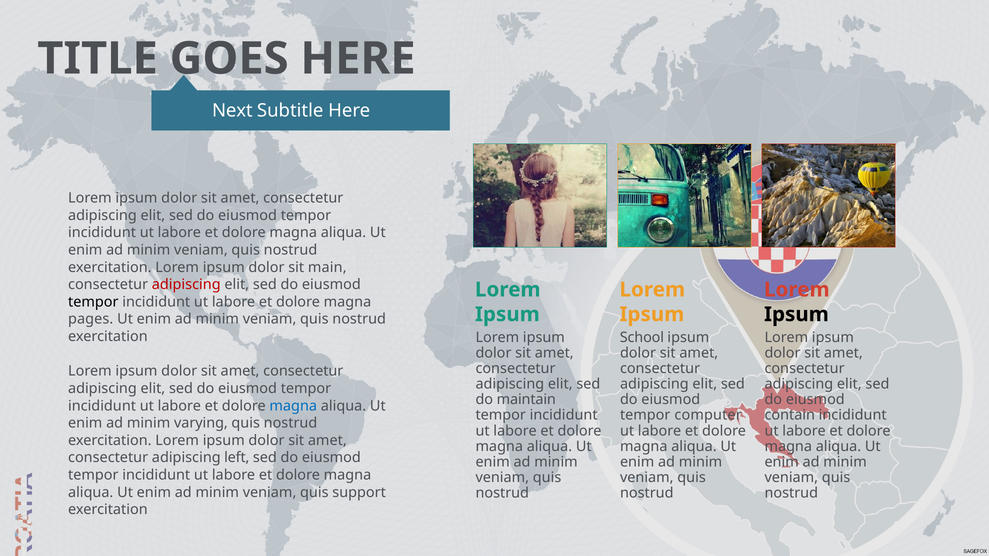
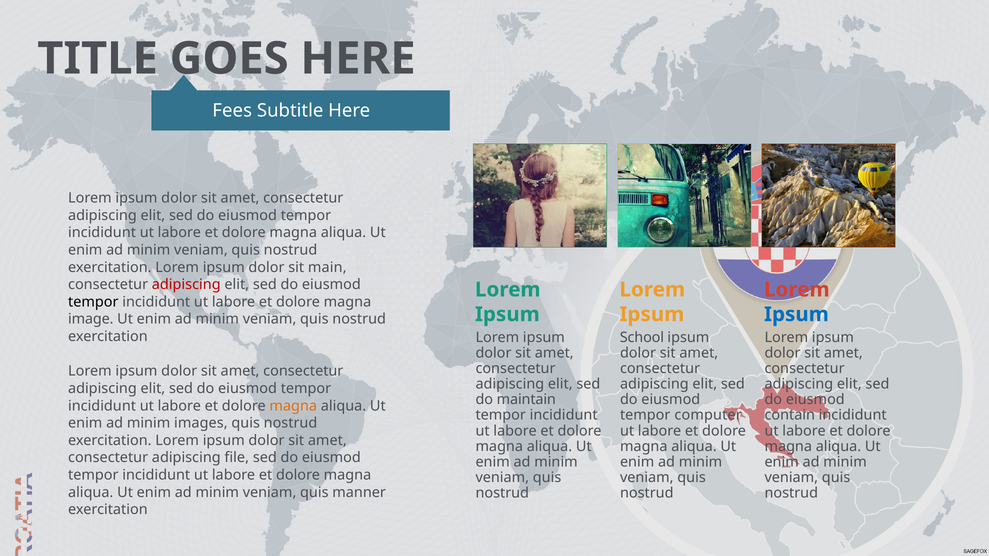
Next: Next -> Fees (232, 111)
Ipsum colour: black -> blue (796, 315)
pages: pages -> image (91, 319)
magna colour: blue -> orange (293, 406)
varying: varying -> images (201, 423)
left: left -> file (237, 458)
support: support -> manner (359, 493)
